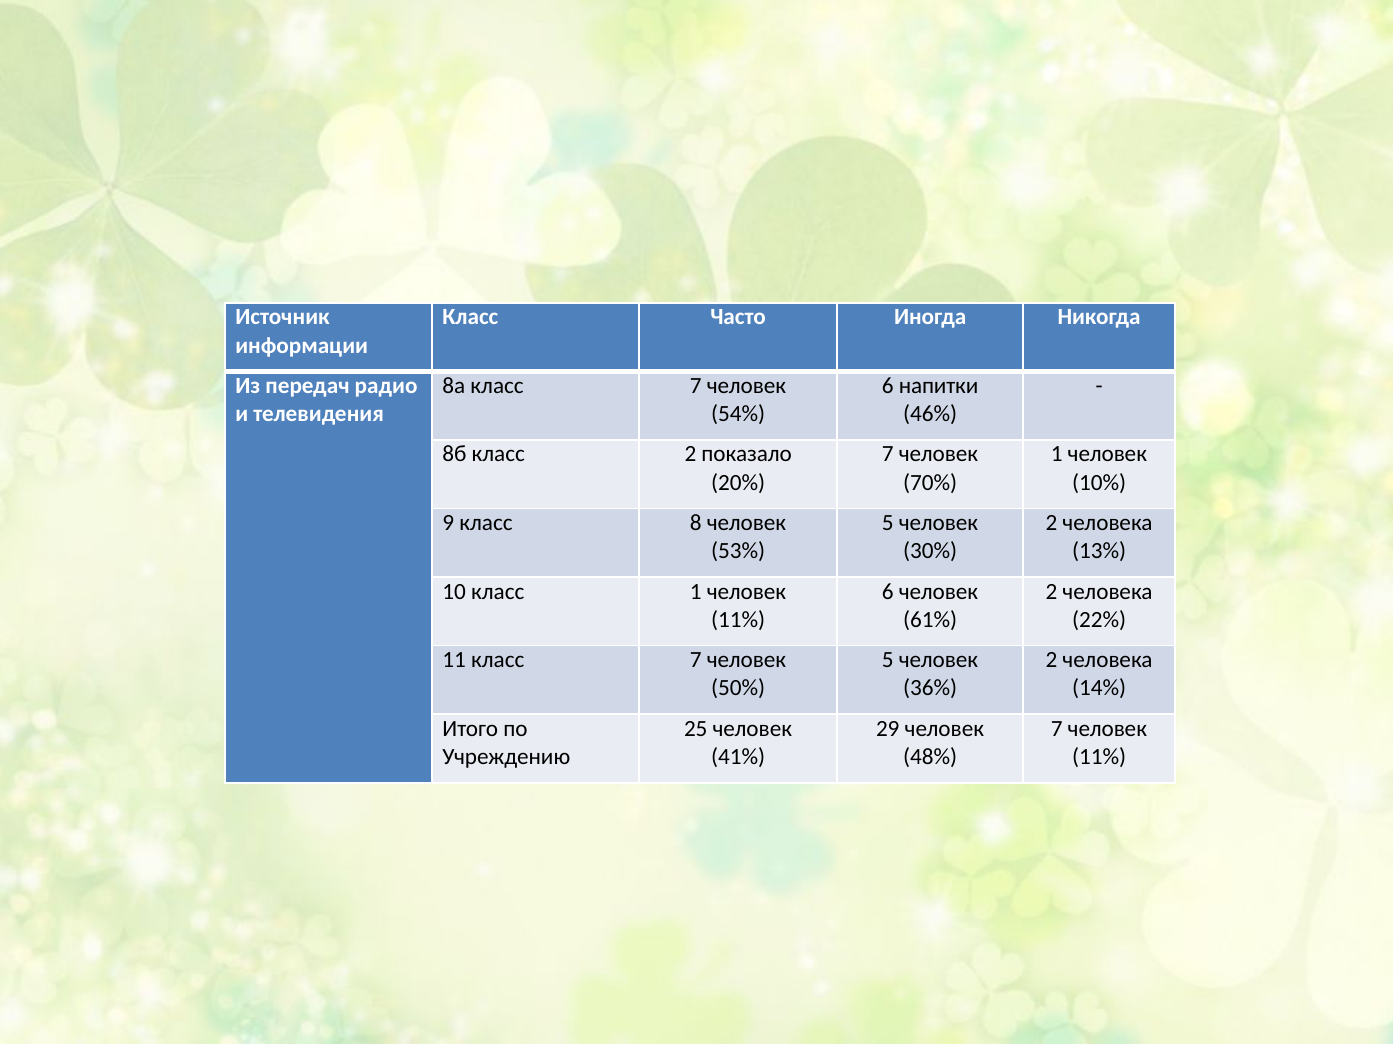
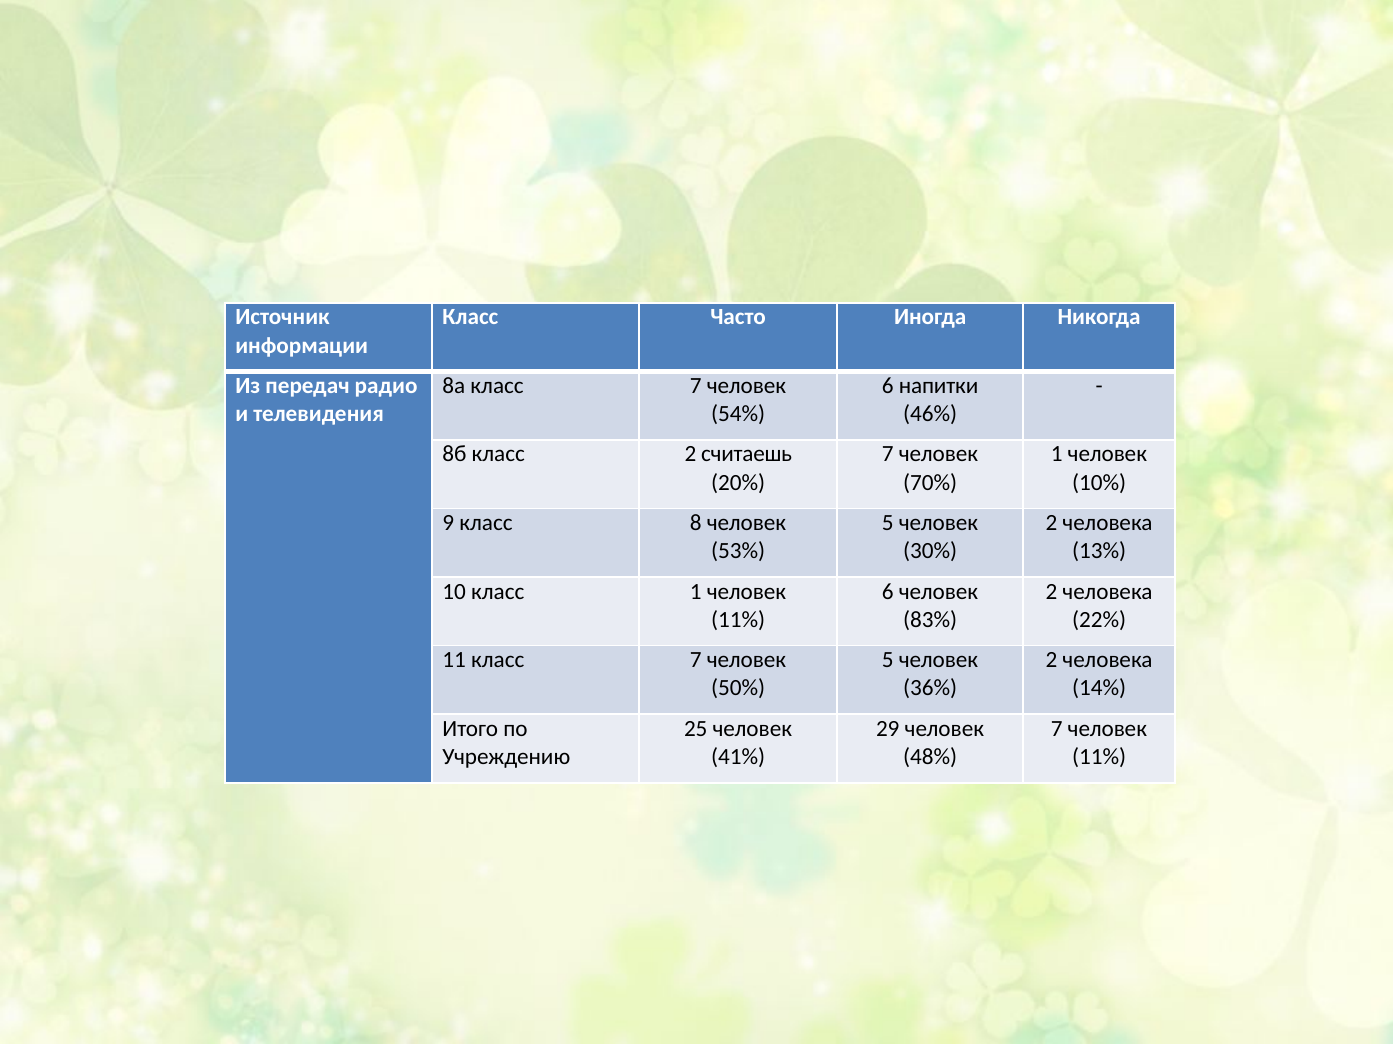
показало: показало -> считаешь (747, 455)
61%: 61% -> 83% (930, 620)
